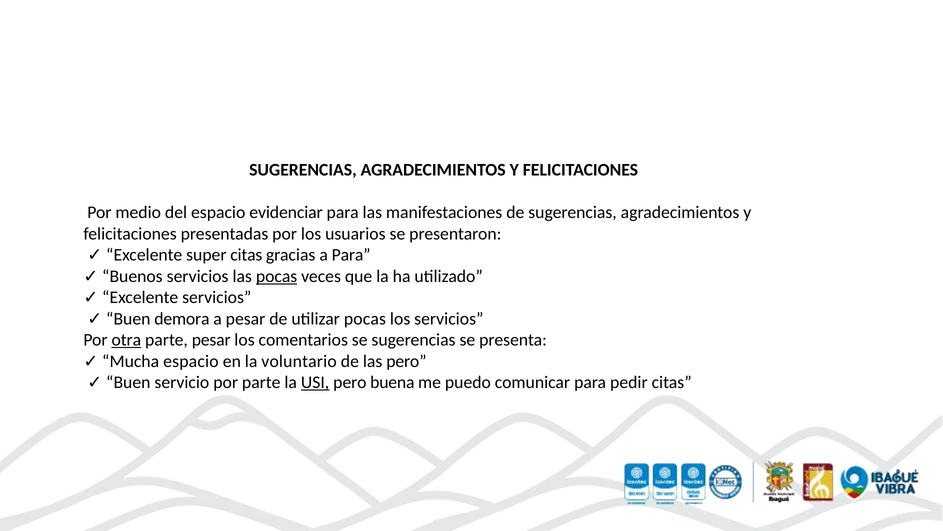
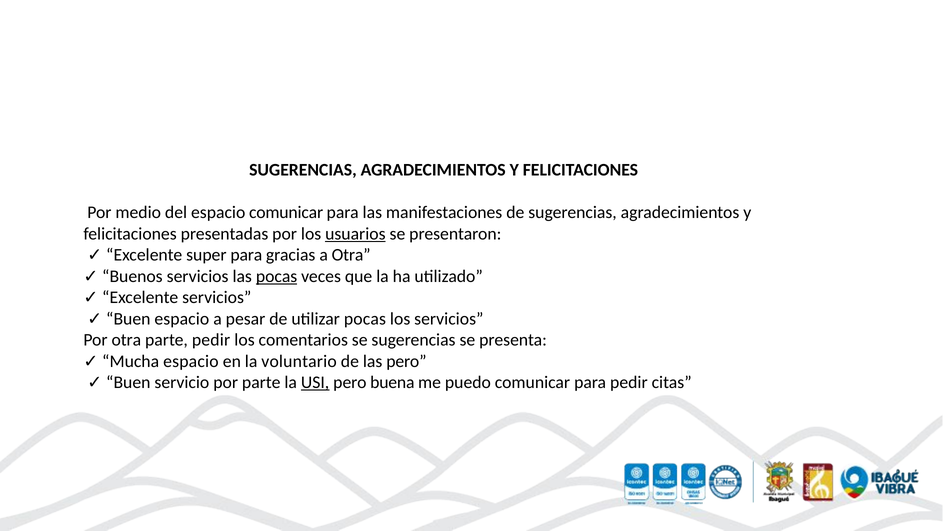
espacio evidenciar: evidenciar -> comunicar (286, 212)
usuarios underline: none -> present (355, 233)
super citas: citas -> para (246, 255)
a Para: Para -> Otra (351, 255)
Buen demora: demora -> espacio (182, 318)
otra underline: present -> none (126, 340)
parte pesar: pesar -> pedir (211, 340)
